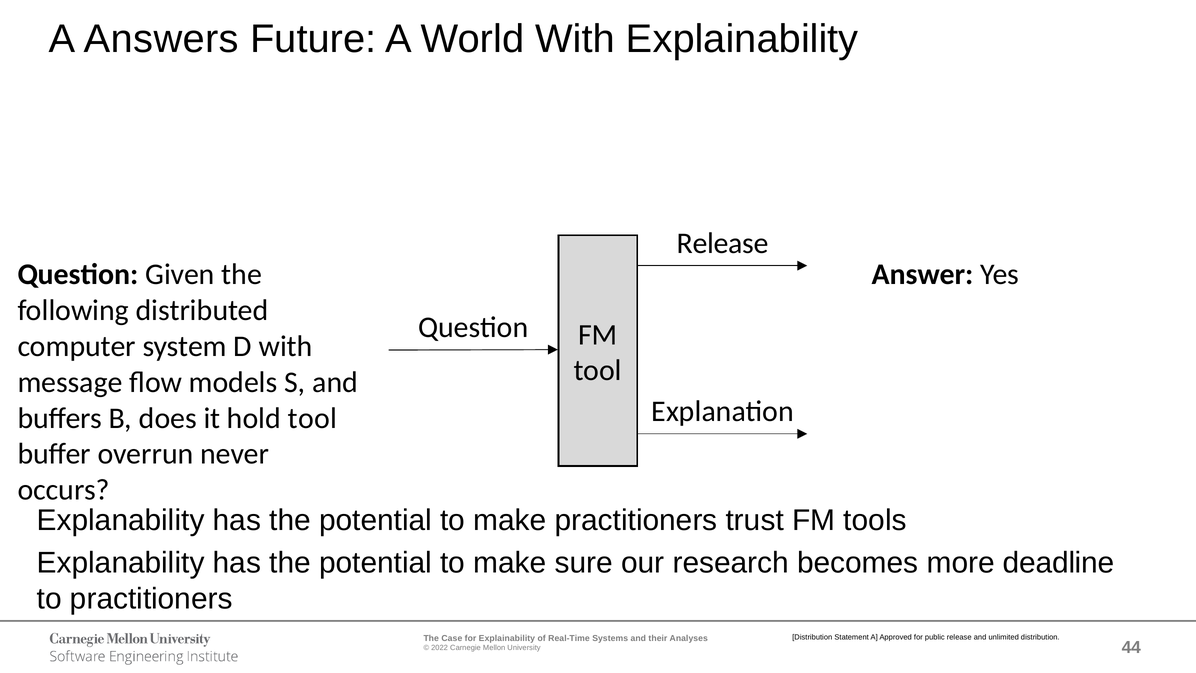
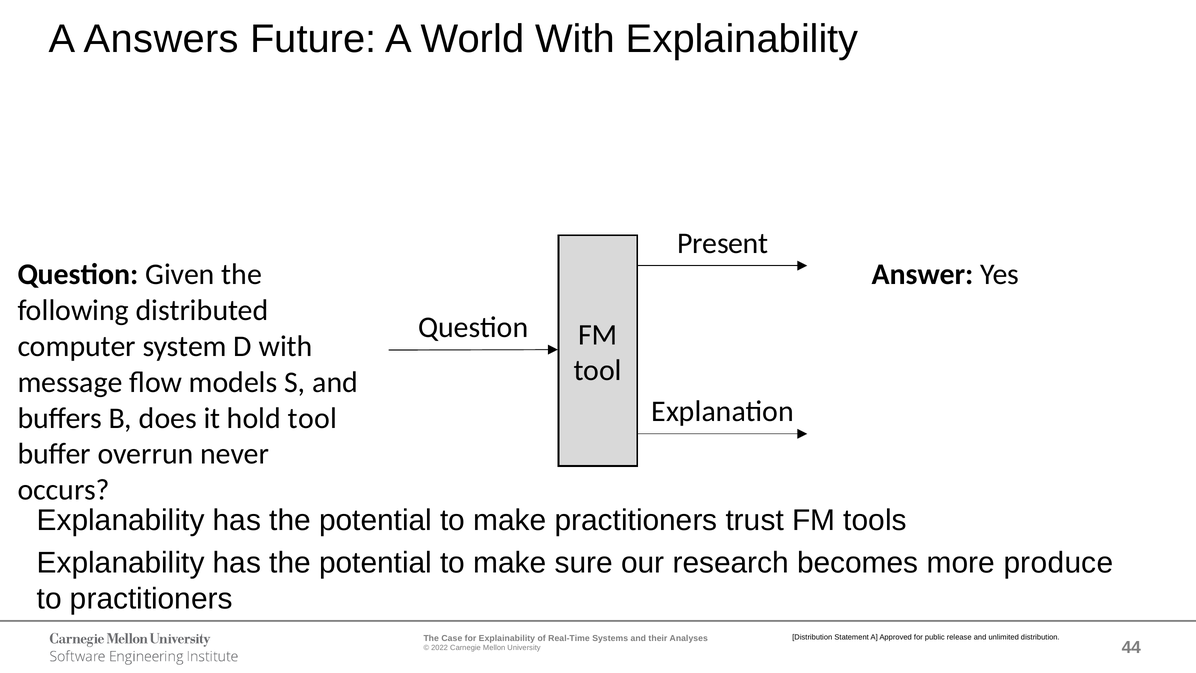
Release: Release -> Present (723, 243)
deadline: deadline -> produce (1058, 563)
